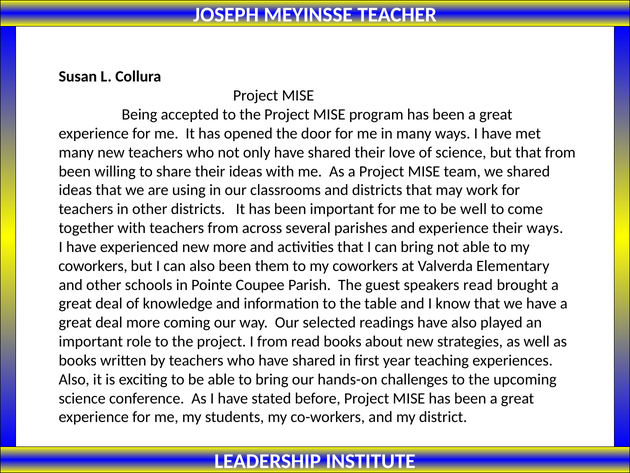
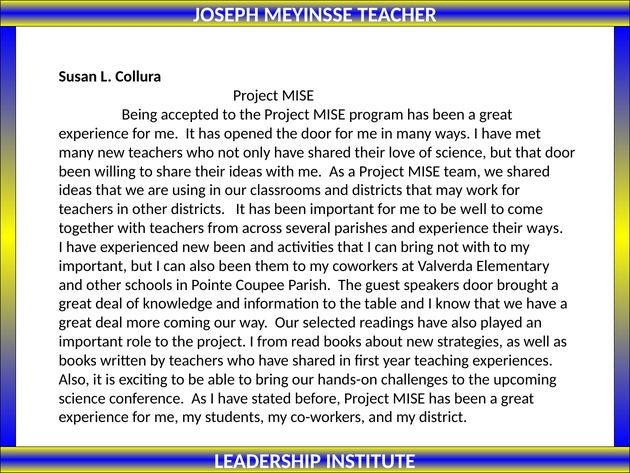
that from: from -> door (560, 152)
new more: more -> been (229, 247)
not able: able -> with (476, 247)
coworkers: coworkers -> important (93, 266)
speakers read: read -> door (478, 285)
